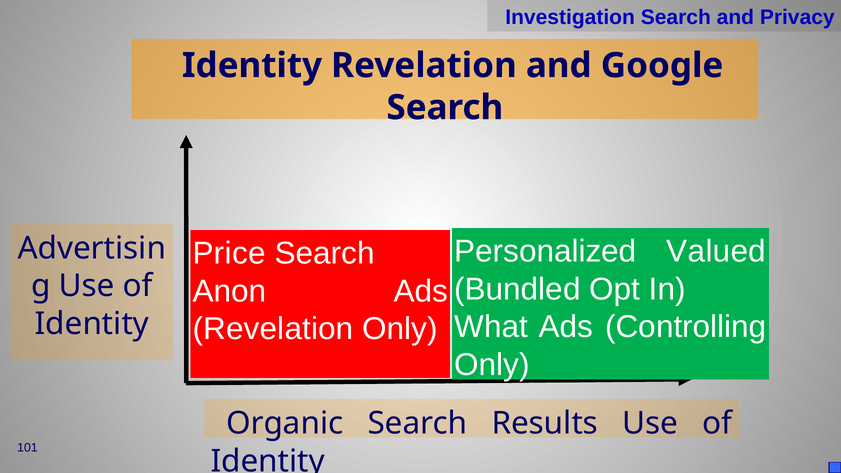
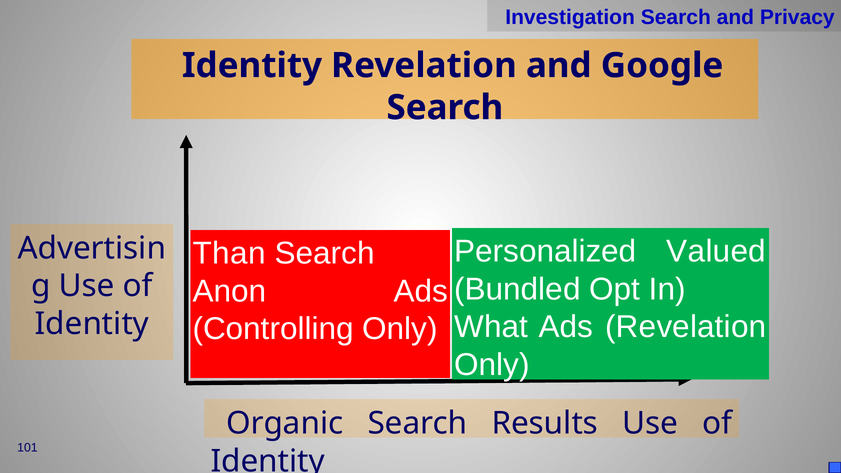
Price: Price -> Than (229, 253)
Ads Controlling: Controlling -> Revelation (686, 327)
Revelation: Revelation -> Controlling (273, 329)
